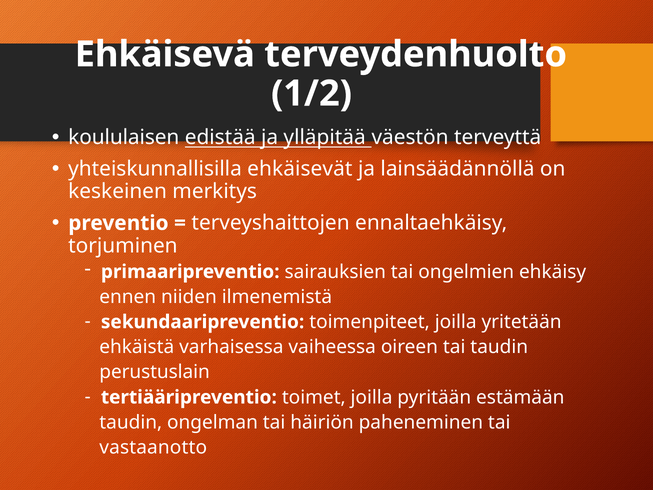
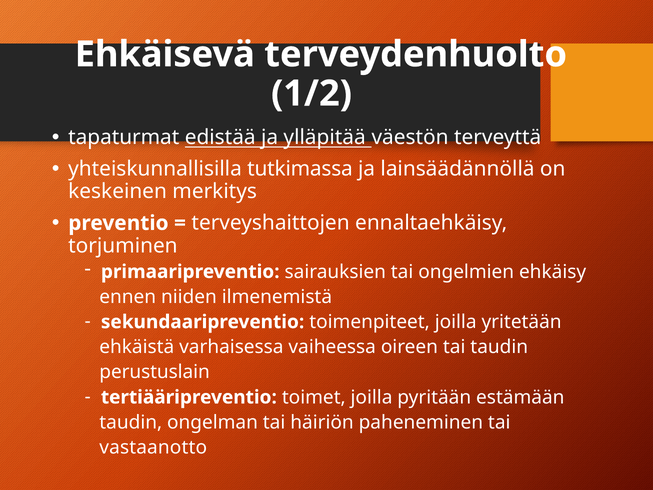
koululaisen: koululaisen -> tapaturmat (124, 137)
ehkäisevät: ehkäisevät -> tutkimassa (300, 169)
